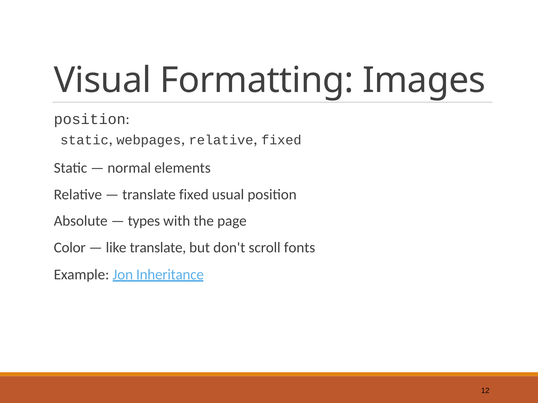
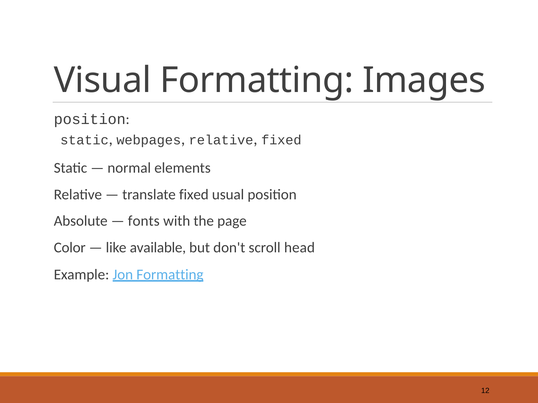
types: types -> fonts (144, 221)
like translate: translate -> available (158, 248)
fonts: fonts -> head (300, 248)
Jon Inheritance: Inheritance -> Formatting (170, 275)
